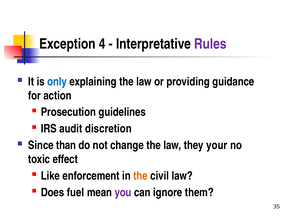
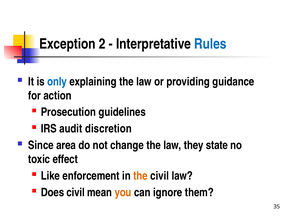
4: 4 -> 2 (102, 44)
Rules colour: purple -> blue (210, 44)
than: than -> area (66, 145)
your: your -> state (217, 145)
Does fuel: fuel -> civil (76, 192)
you colour: purple -> orange (123, 192)
